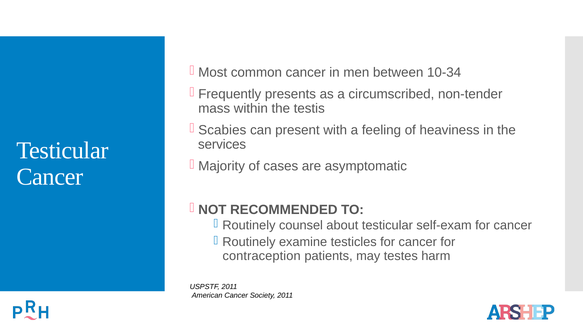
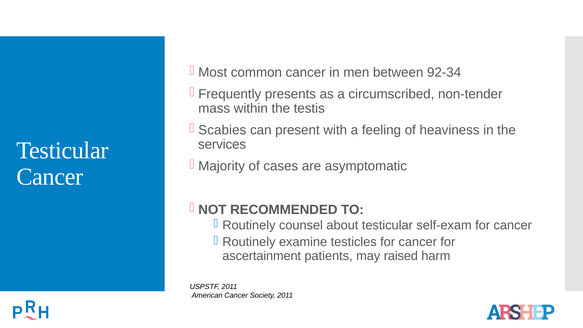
10-34: 10-34 -> 92-34 (444, 72)
contraception: contraception -> ascertainment (262, 256)
testes: testes -> raised (401, 256)
